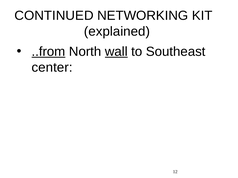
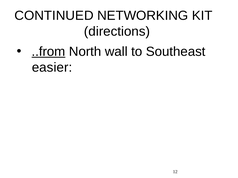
explained: explained -> directions (117, 31)
wall underline: present -> none (116, 52)
center: center -> easier (52, 68)
